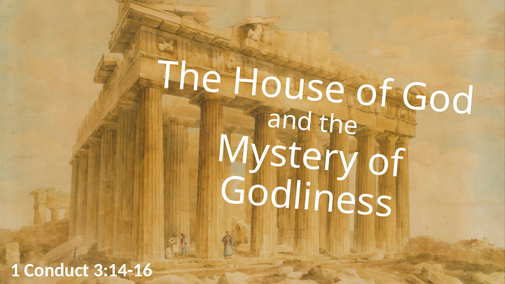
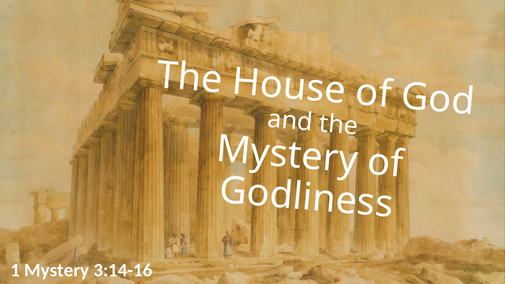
Conduct: Conduct -> Mystery (57, 270)
